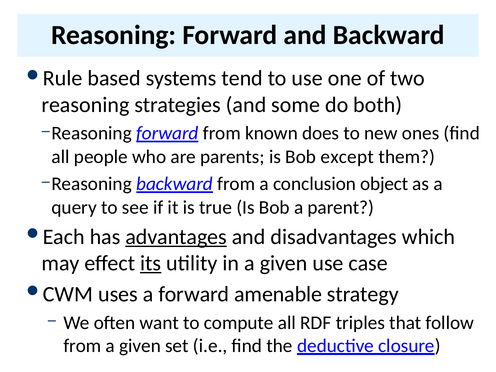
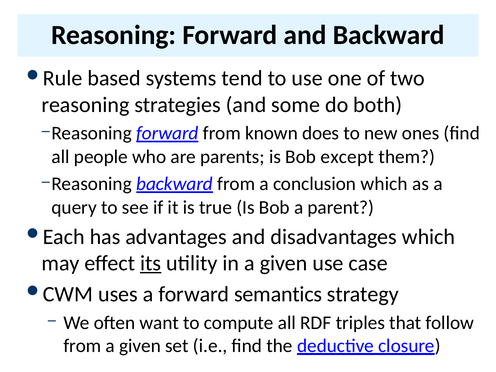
conclusion object: object -> which (384, 184)
advantages underline: present -> none (176, 237)
amenable: amenable -> semantics (278, 294)
